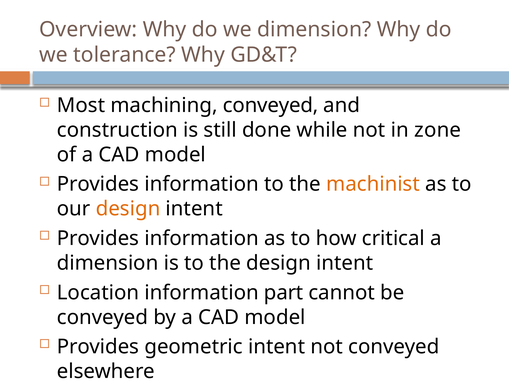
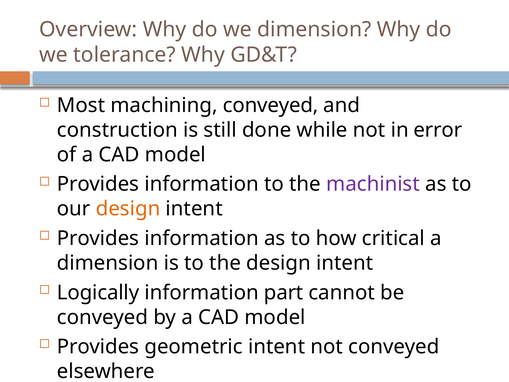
zone: zone -> error (438, 130)
machinist colour: orange -> purple (373, 184)
Location: Location -> Logically (98, 292)
